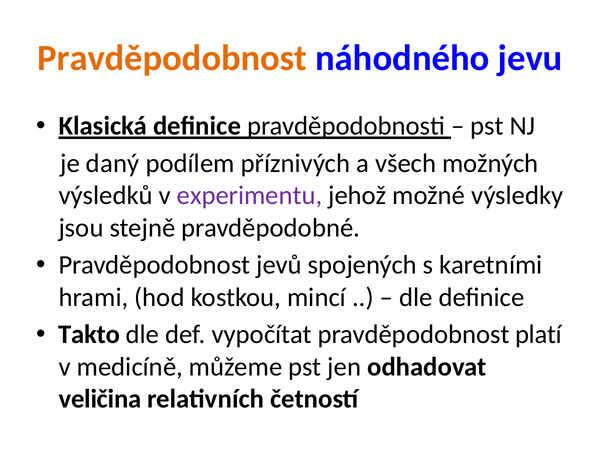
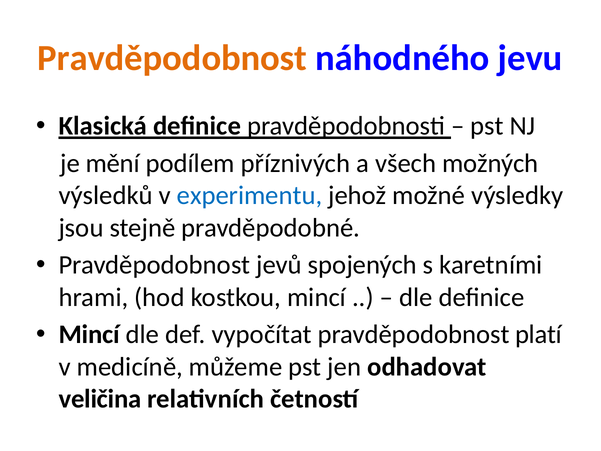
daný: daný -> mění (113, 163)
experimentu colour: purple -> blue (250, 196)
Takto: Takto -> Mincí (89, 334)
